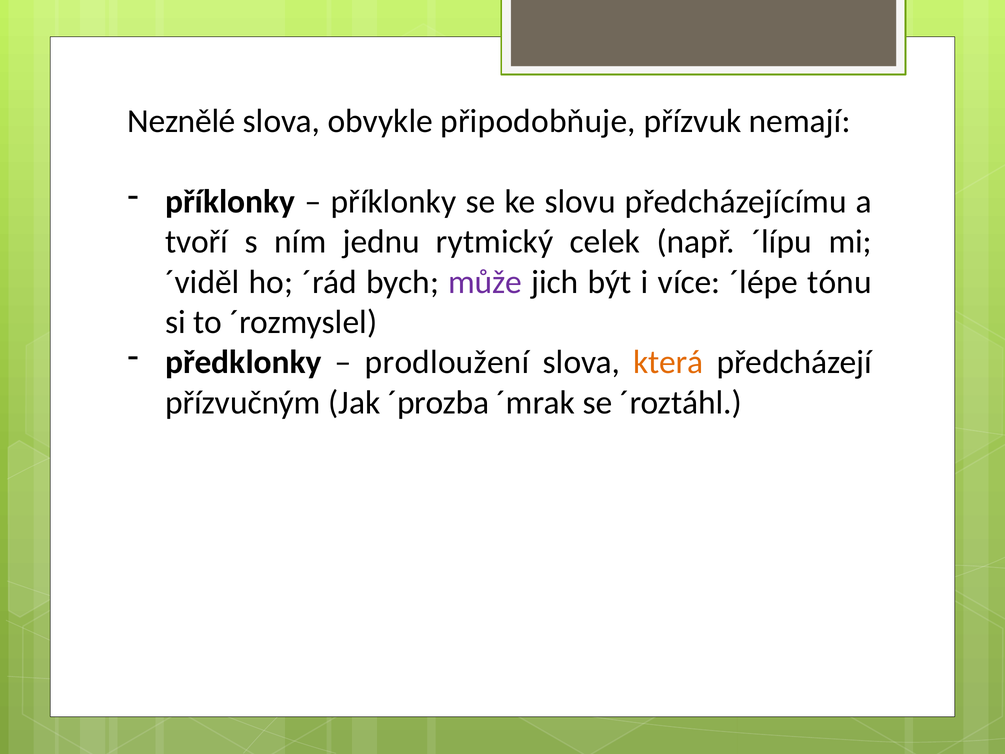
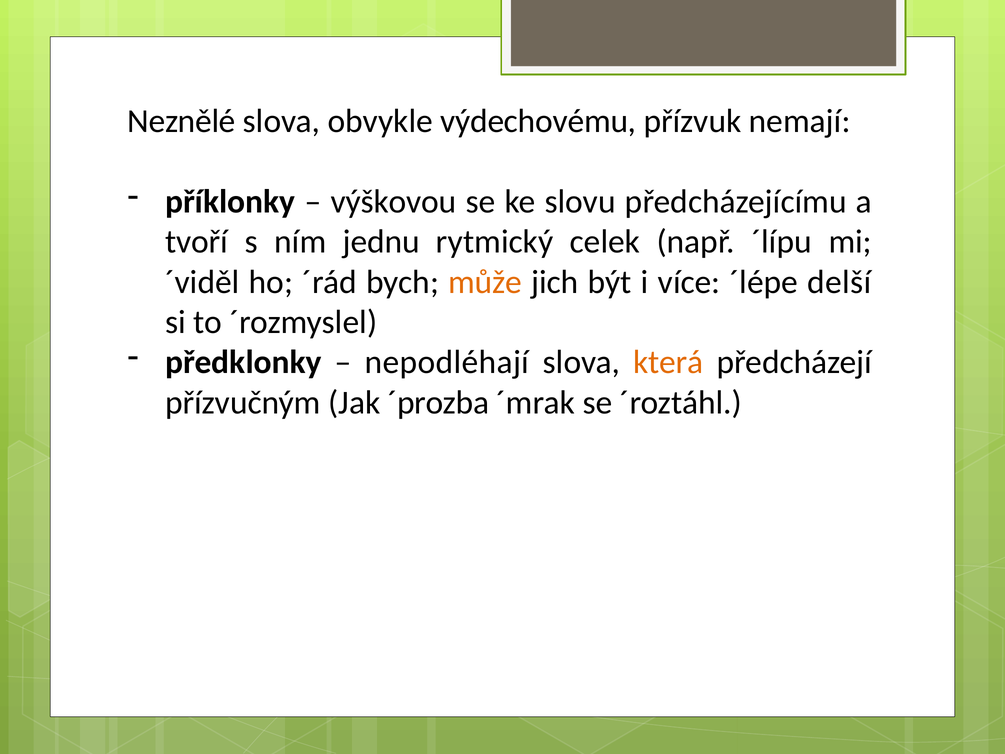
připodobňuje: připodobňuje -> výdechovému (538, 121)
příklonky: příklonky -> výškovou (394, 201)
může colour: purple -> orange (485, 282)
tónu: tónu -> delší (839, 282)
prodloužení: prodloužení -> nepodléhají (447, 362)
